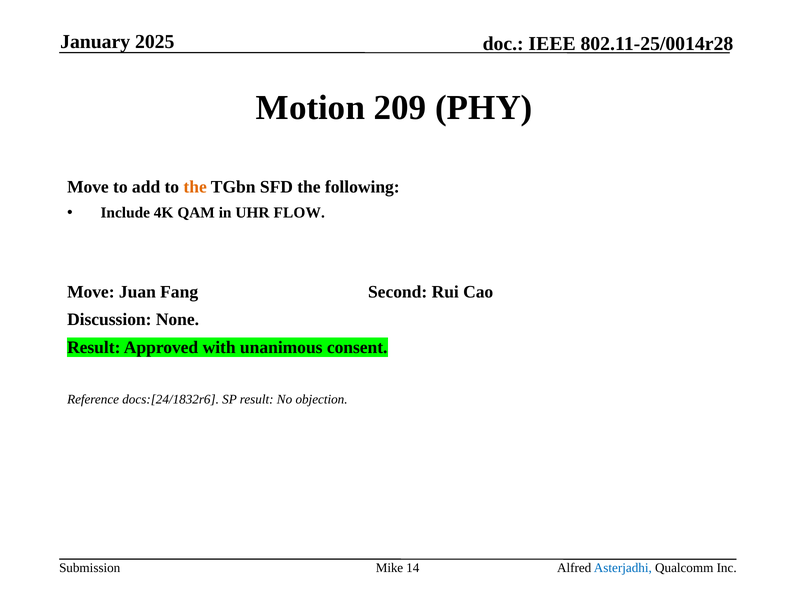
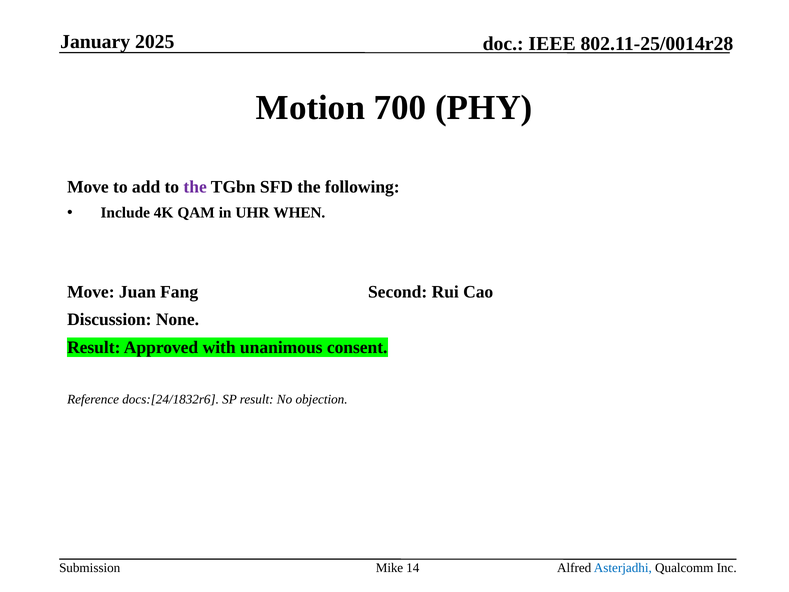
209: 209 -> 700 (400, 108)
the colour: orange -> purple (195, 187)
FLOW: FLOW -> WHEN (299, 213)
